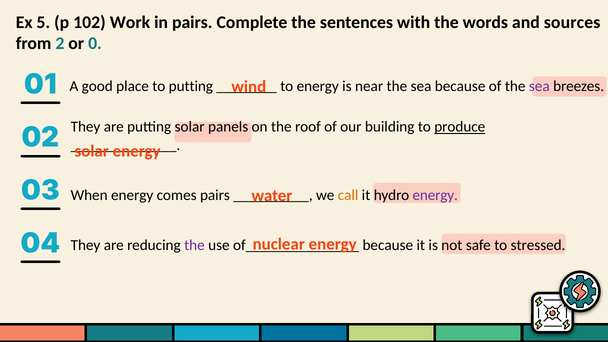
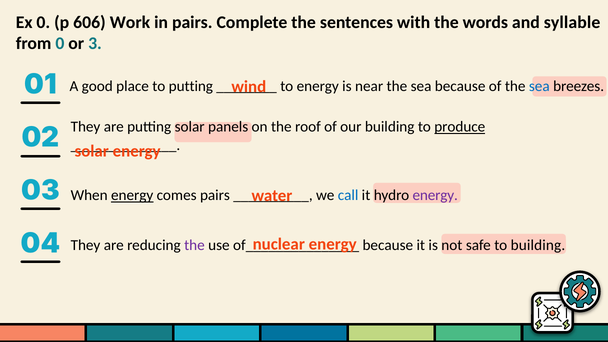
Ex 5: 5 -> 0 (43, 22)
102: 102 -> 606 (89, 22)
sources: sources -> syllable (572, 22)
from 2: 2 -> 0 (60, 43)
0: 0 -> 3 (95, 43)
sea colour: purple -> blue (539, 86)
energy underline: none -> present (132, 195)
call colour: orange -> blue (348, 195)
to stressed: stressed -> building (538, 245)
